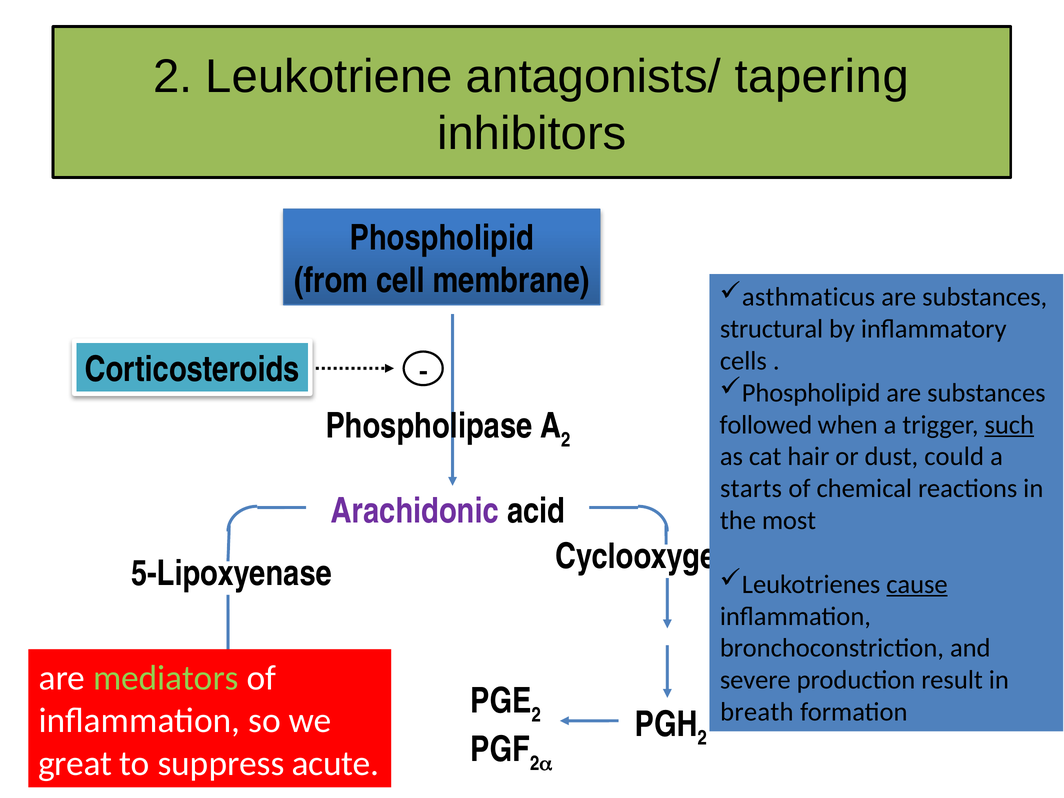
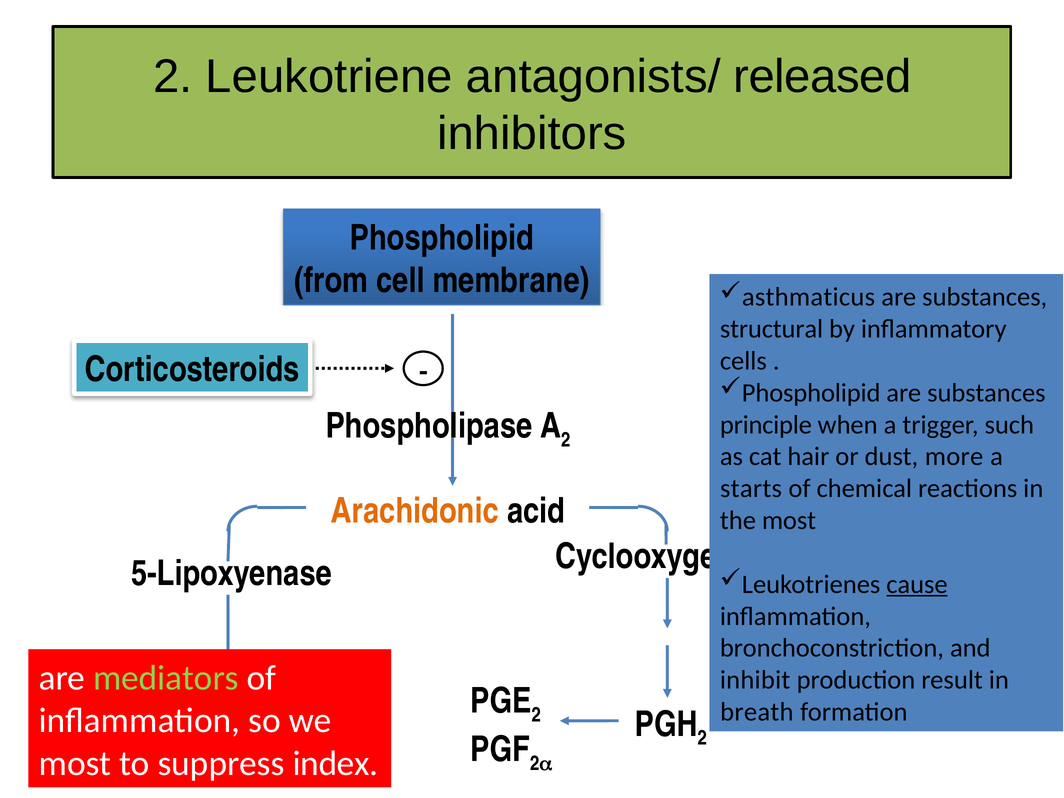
tapering: tapering -> released (822, 77)
followed: followed -> principle (766, 425)
such underline: present -> none (1009, 425)
could: could -> more (954, 457)
Arachidonic colour: purple -> orange (415, 511)
severe: severe -> inhibit (755, 680)
great: great -> most (75, 763)
acute: acute -> index (335, 763)
